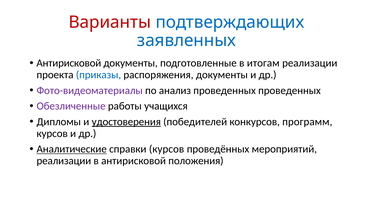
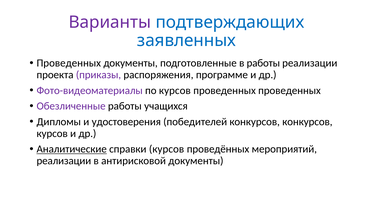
Варианты colour: red -> purple (110, 22)
Антирисковой: Антирисковой -> Проведенных (69, 63)
в итогам: итогам -> работы (263, 63)
приказы colour: blue -> purple (99, 75)
распоряжения документы: документы -> программе (222, 75)
по анализ: анализ -> курсов (175, 90)
удостоверения underline: present -> none (126, 122)
конкурсов программ: программ -> конкурсов (307, 122)
антирисковой положения: положения -> документы (196, 161)
